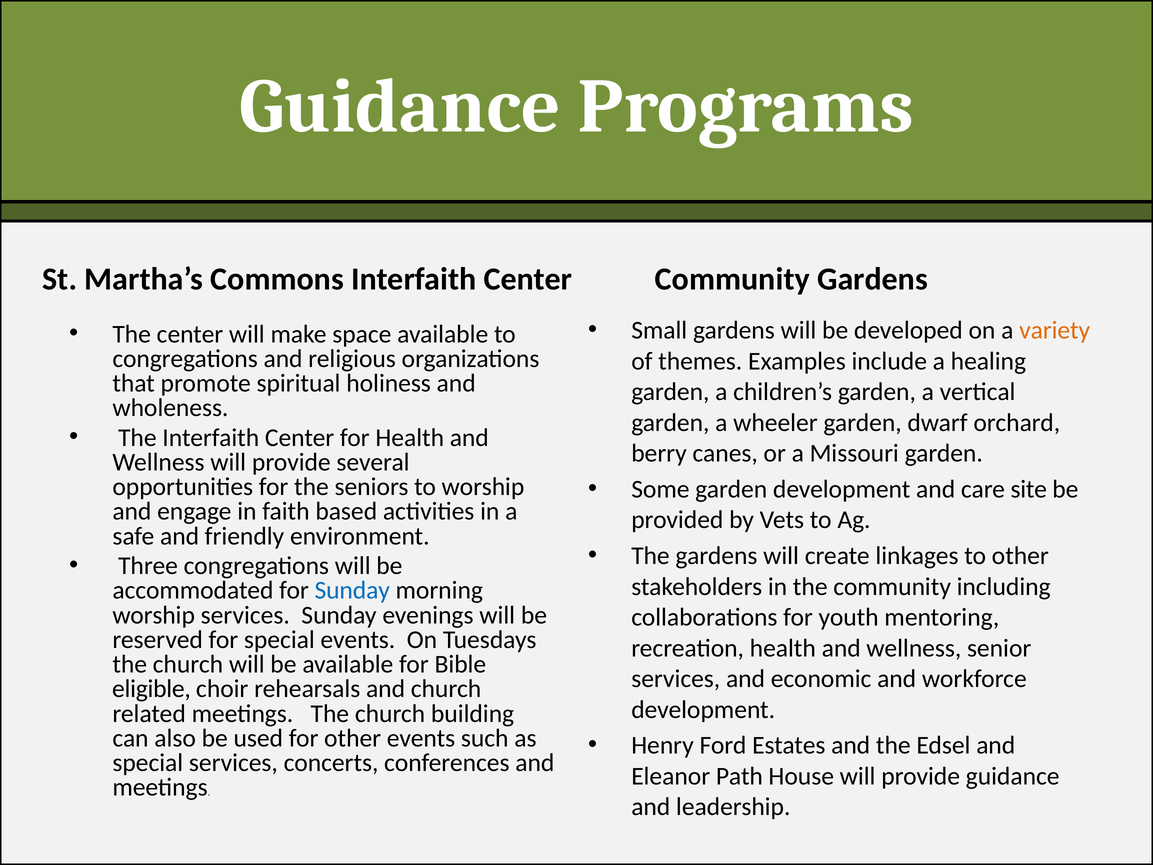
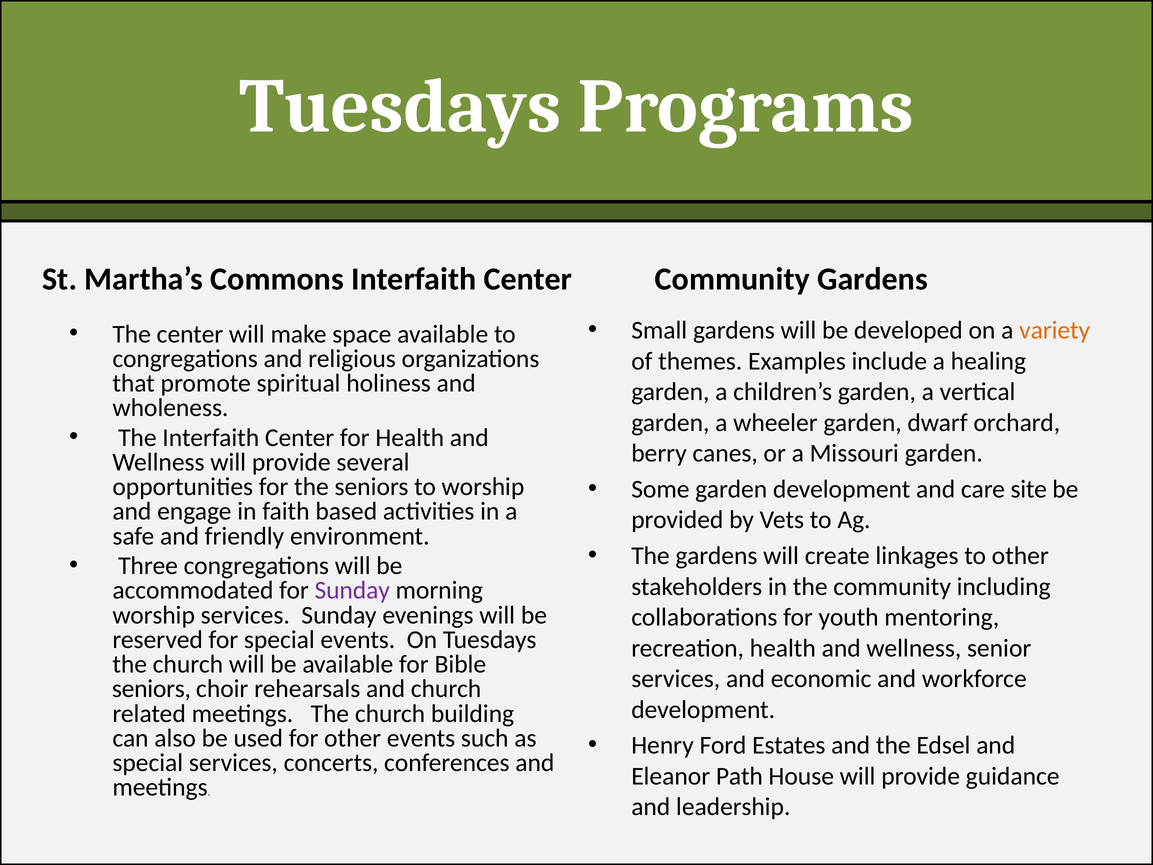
Guidance: Guidance -> Tuesdays (400, 106)
Sunday colour: blue -> purple (352, 590)
eligible: eligible -> seniors (151, 689)
